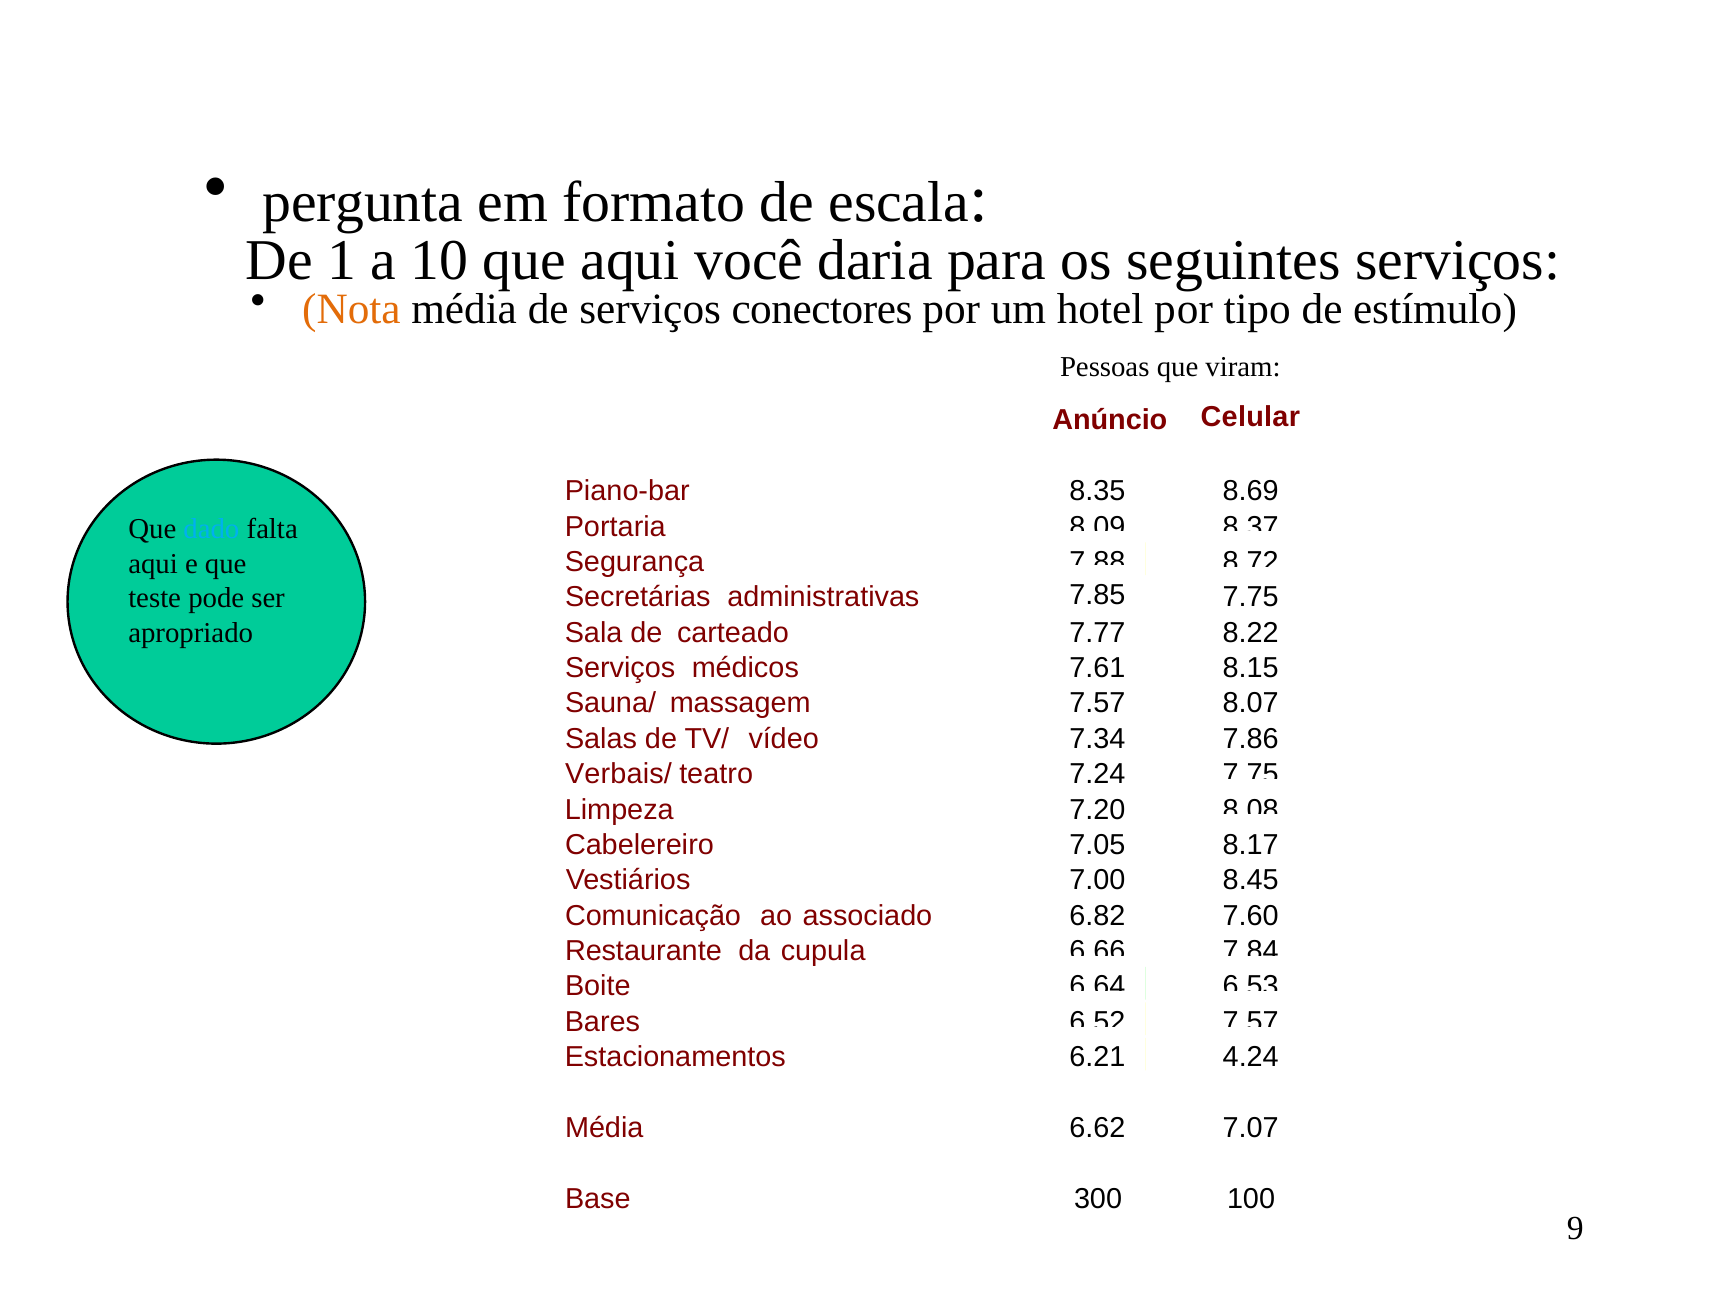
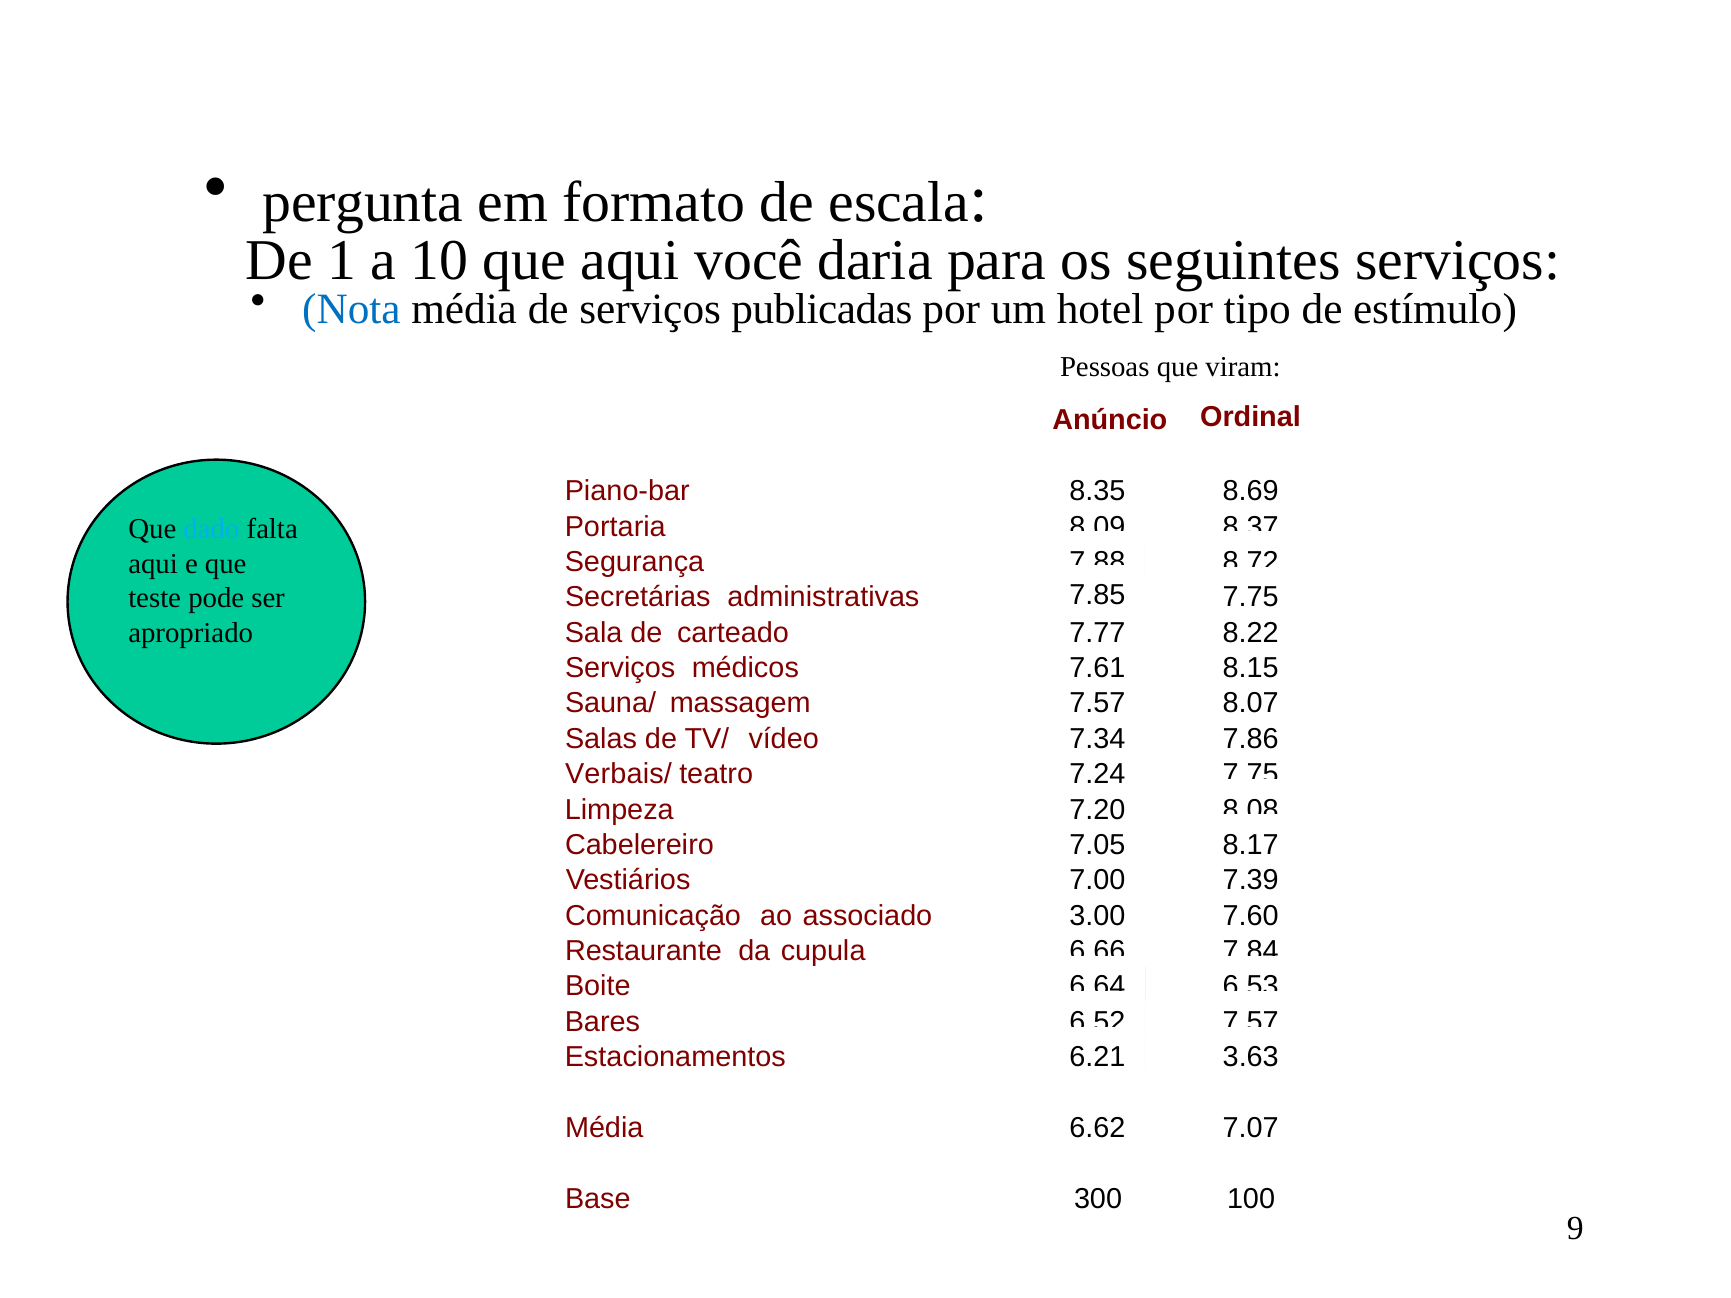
Nota colour: orange -> blue (351, 309)
conectores: conectores -> publicadas (822, 309)
Celular: Celular -> Ordinal (1250, 417)
8.45: 8.45 -> 7.39 (1251, 881)
6.82: 6.82 -> 3.00 (1097, 916)
4.24: 4.24 -> 3.63 (1251, 1058)
